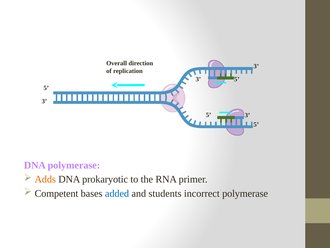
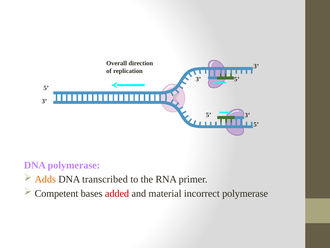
prokaryotic: prokaryotic -> transcribed (105, 179)
added colour: blue -> red (117, 193)
students: students -> material (165, 193)
